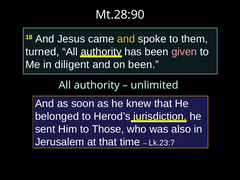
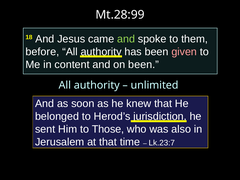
Mt.28:90: Mt.28:90 -> Mt.28:99 (120, 15)
and colour: yellow -> light green (126, 39)
turned: turned -> before (42, 52)
diligent: diligent -> content (72, 65)
